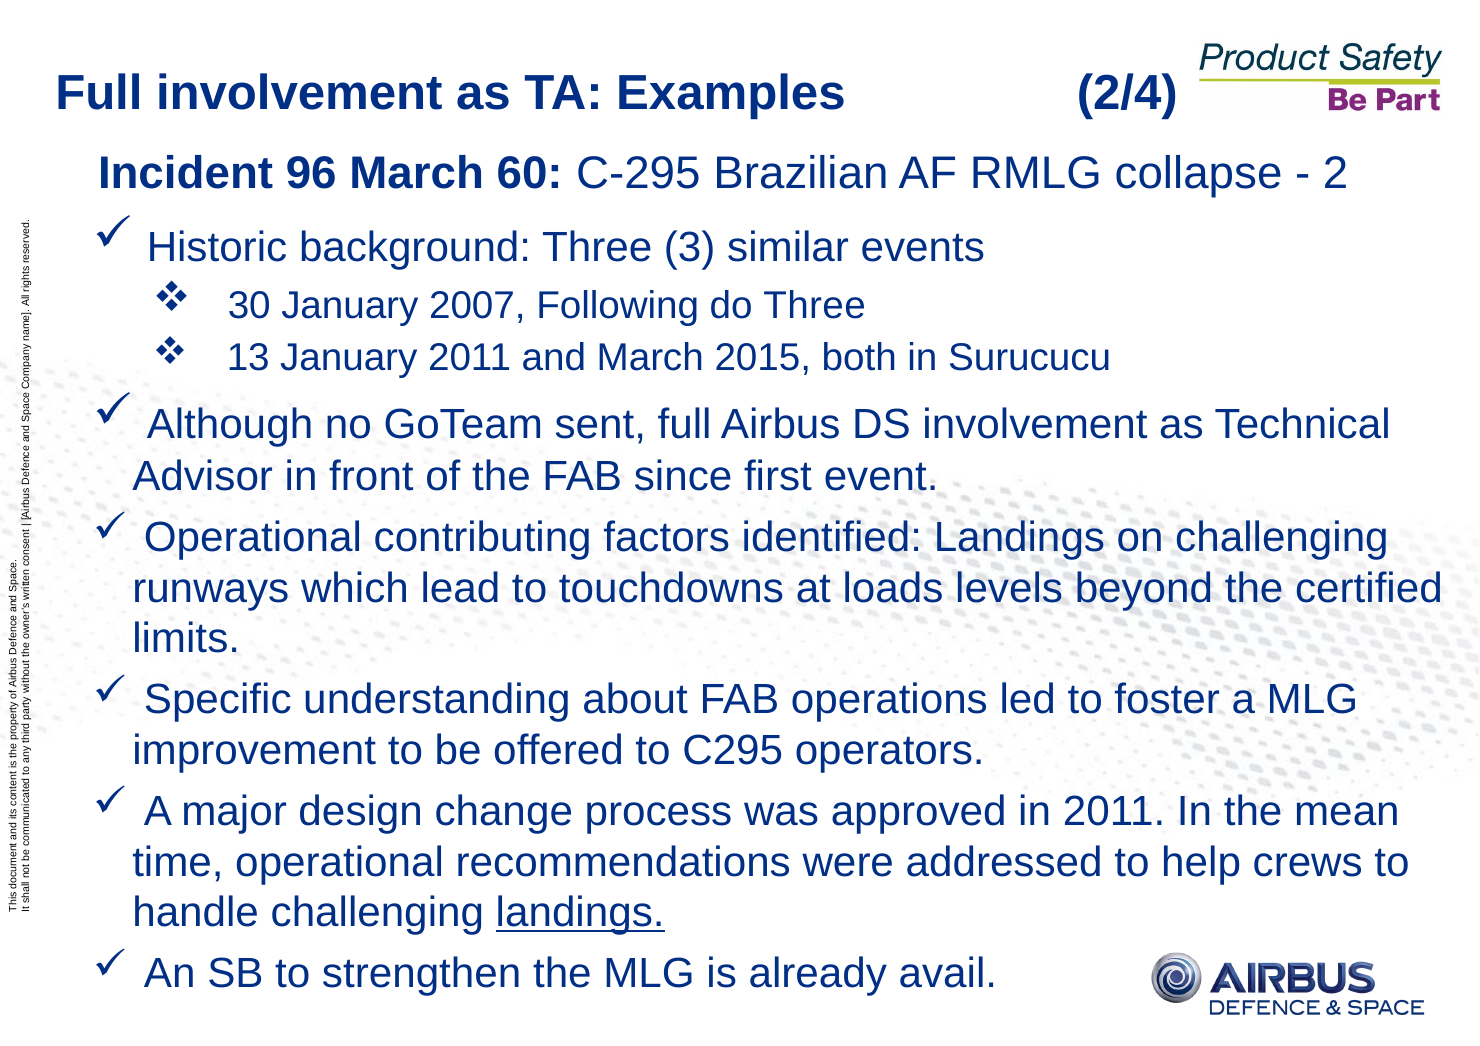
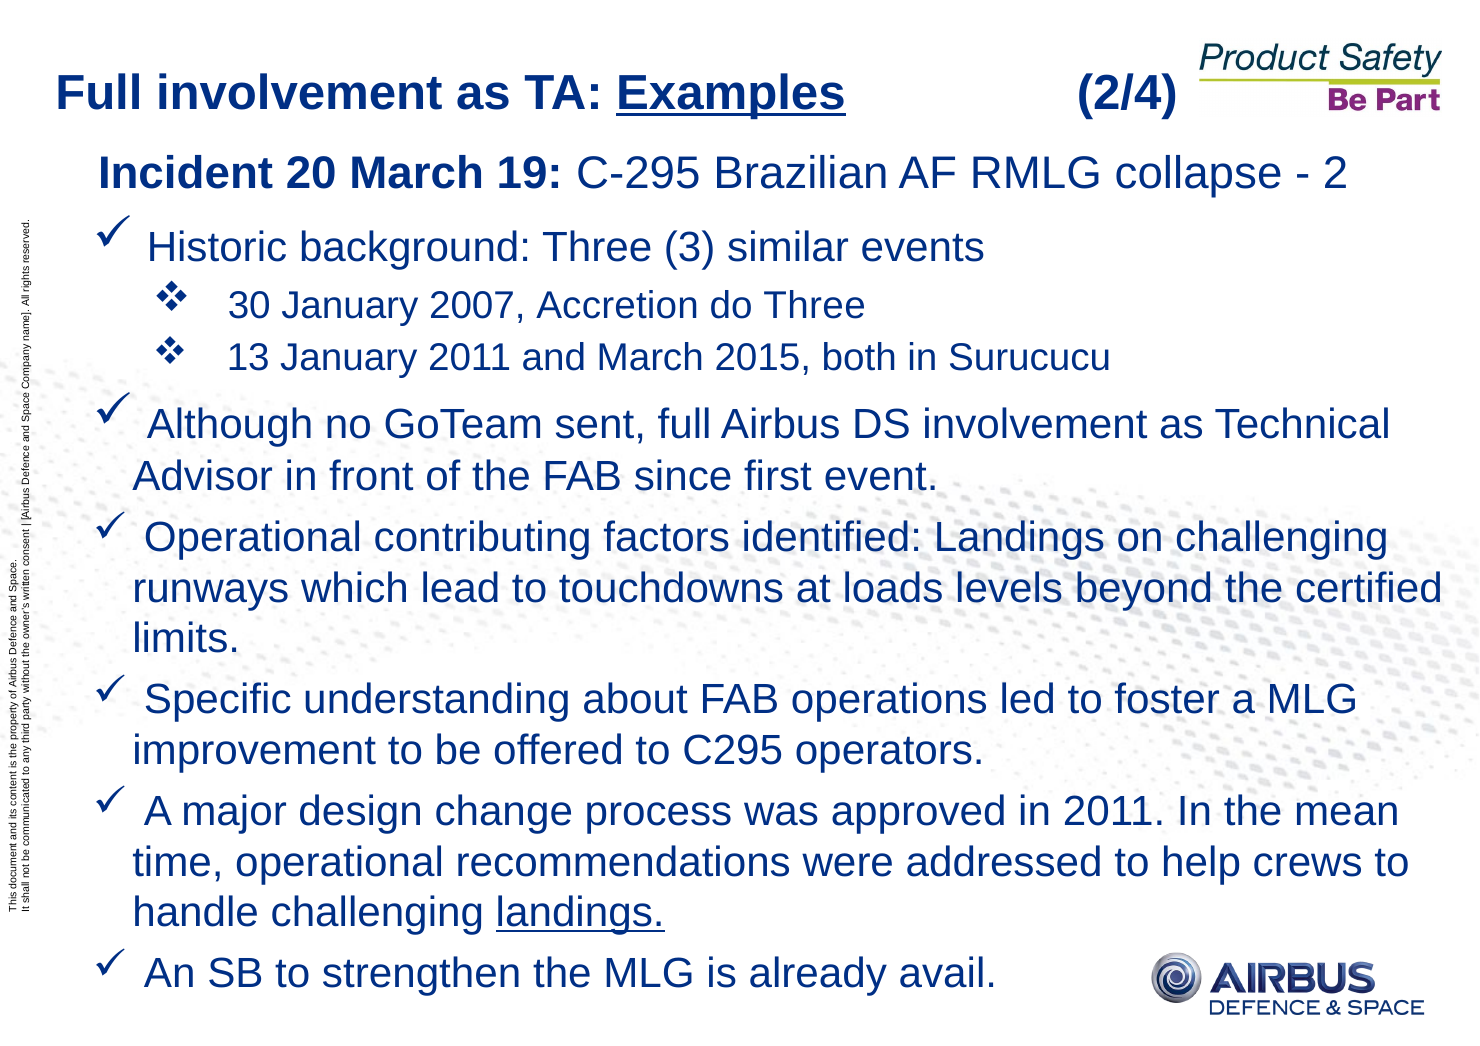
Examples underline: none -> present (731, 94)
96: 96 -> 20 (311, 173)
60: 60 -> 19 (530, 173)
Following: Following -> Accretion (618, 306)
